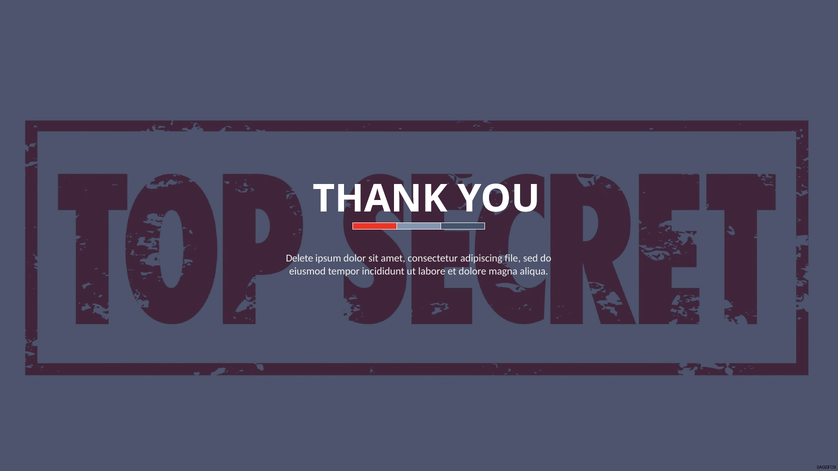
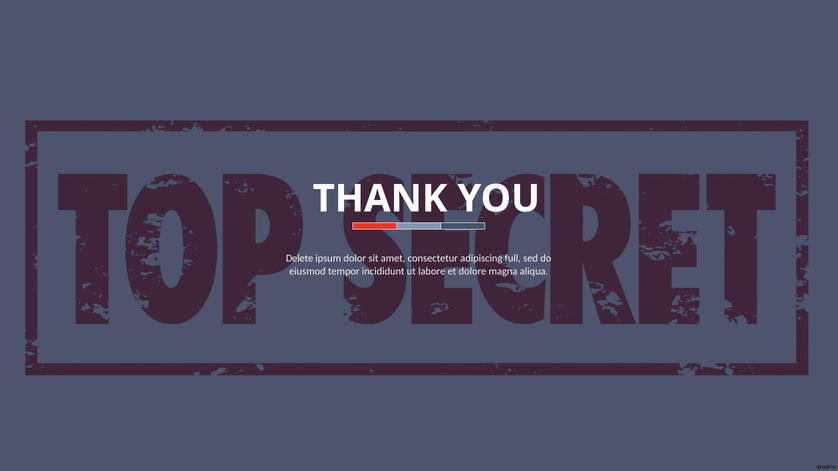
file: file -> full (513, 259)
